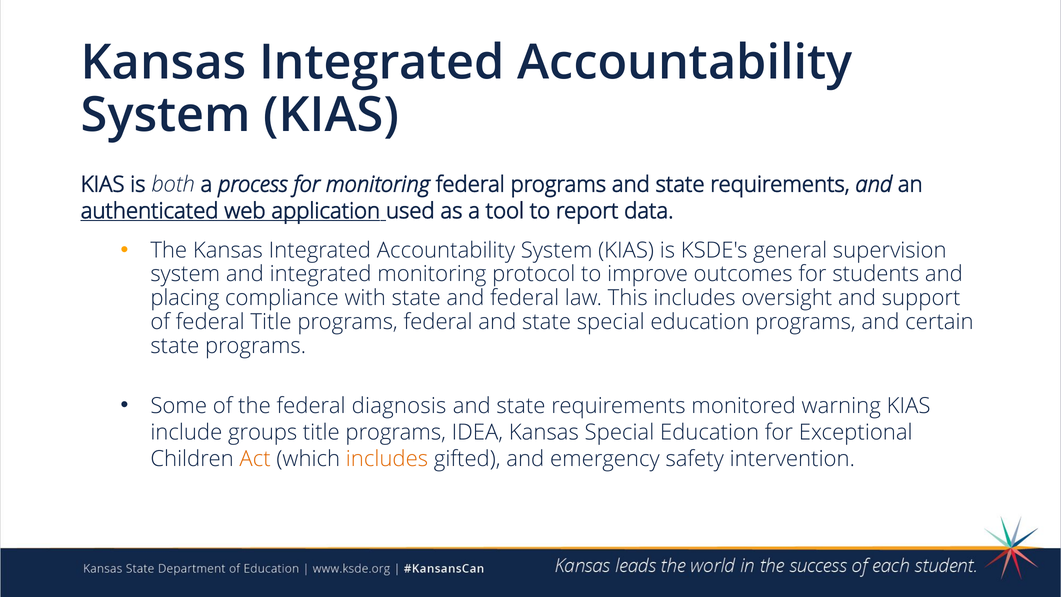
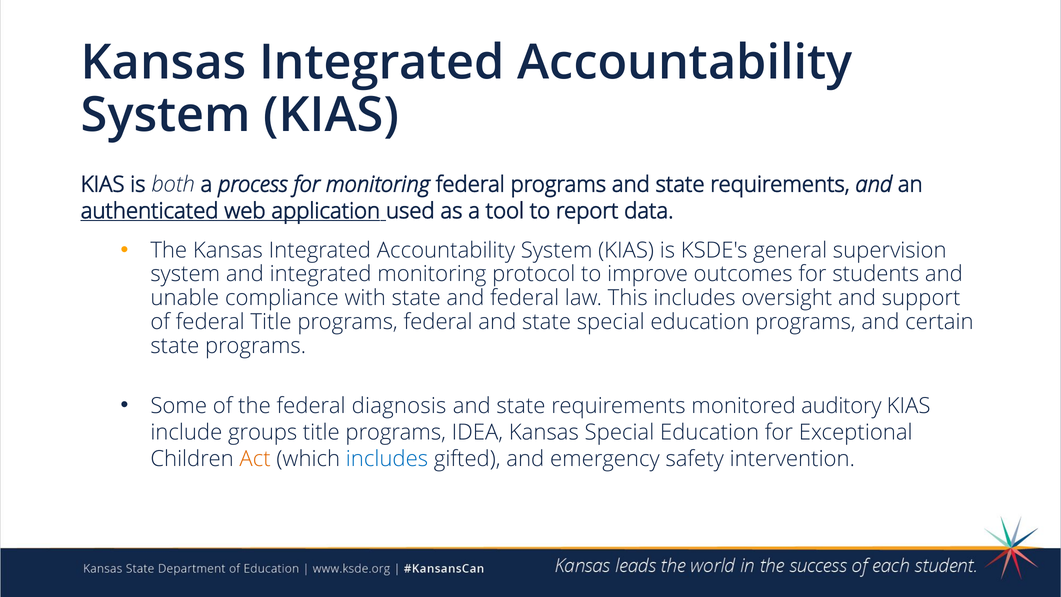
placing: placing -> unable (185, 298)
warning: warning -> auditory (841, 406)
includes colour: orange -> blue (387, 459)
